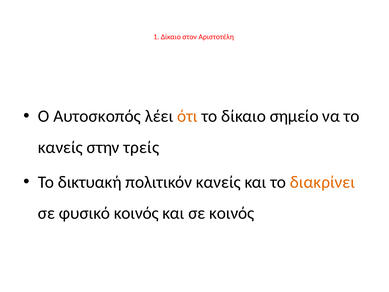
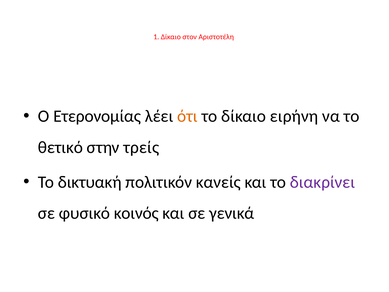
Αυτοσκοπός: Αυτοσκοπός -> Ετερονομίας (97, 116)
σημείο: σημείο -> ειρήνη (294, 116)
κανείς: κανείς -> θετικό (60, 147)
διακρίνει colour: orange -> purple (322, 182)
σε κοινός: κοινός -> γενικά (232, 213)
